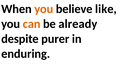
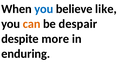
you colour: orange -> blue (44, 9)
already: already -> despair (78, 24)
purer: purer -> more (55, 39)
